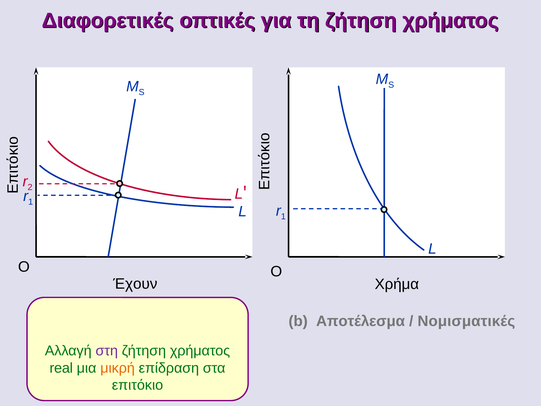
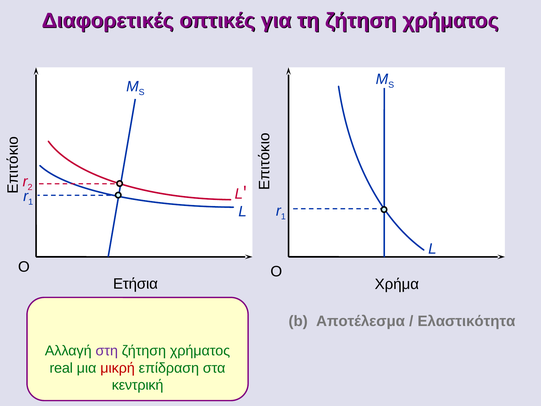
Έχουν: Έχουν -> Ετήσια (135, 284)
Νομισματικές: Νομισματικές -> Ελαστικότητα (466, 321)
μικρή colour: orange -> red (118, 368)
επιτόκιο: επιτόκιο -> κεντρική (138, 385)
